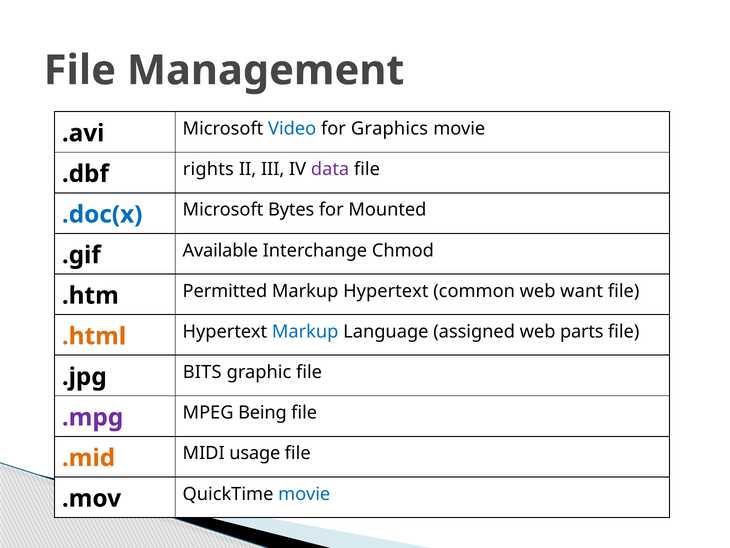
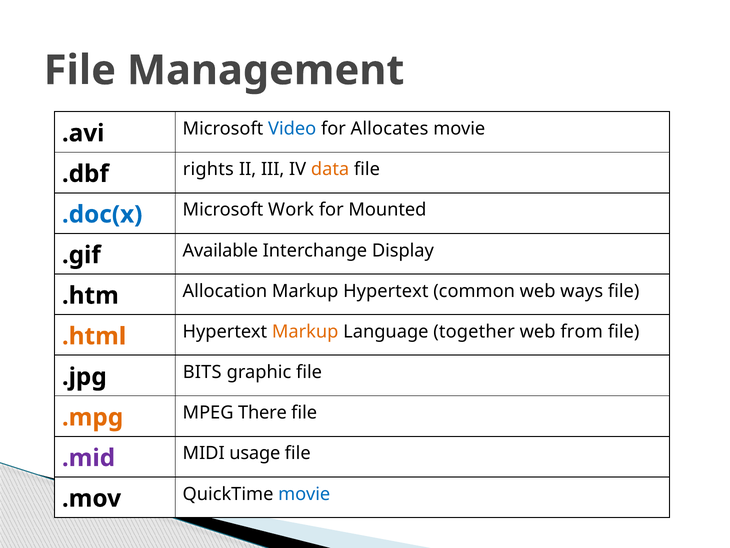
Graphics: Graphics -> Allocates (390, 129)
data colour: purple -> orange (330, 169)
Bytes: Bytes -> Work (291, 210)
Chmod: Chmod -> Display (403, 250)
Permitted: Permitted -> Allocation (225, 291)
want: want -> ways (582, 291)
Markup colour: blue -> orange (305, 331)
assigned: assigned -> together (474, 331)
parts: parts -> from (582, 331)
.mpg colour: purple -> orange (93, 417)
Being: Being -> There (262, 412)
.mid colour: orange -> purple (88, 458)
